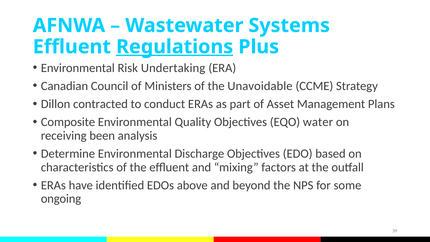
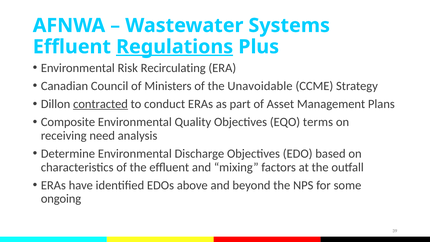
Undertaking: Undertaking -> Recirculating (173, 68)
contracted underline: none -> present (101, 104)
water: water -> terms (318, 122)
been: been -> need (102, 136)
